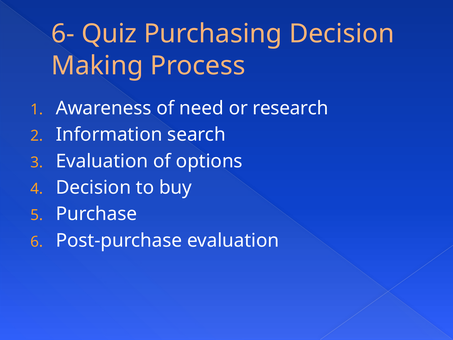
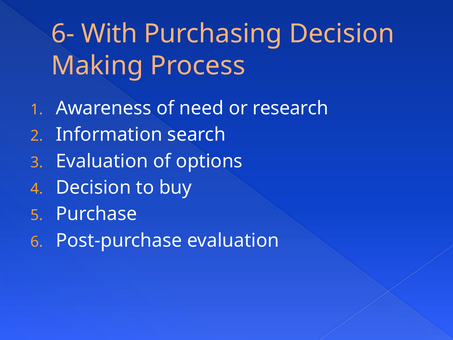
Quiz: Quiz -> With (109, 34)
